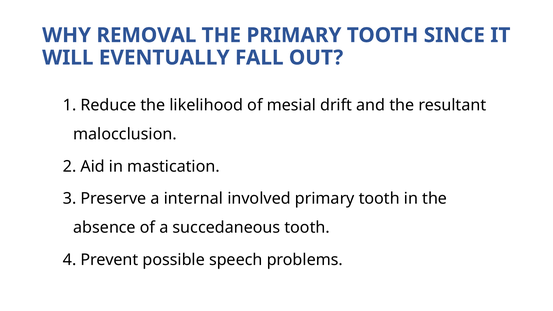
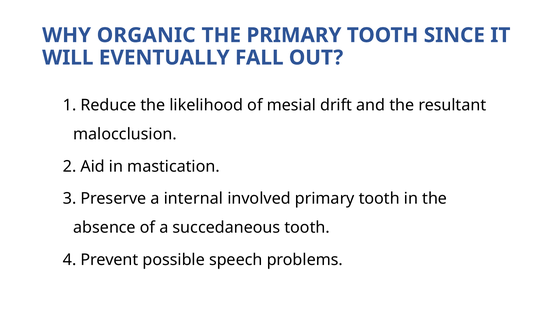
REMOVAL: REMOVAL -> ORGANIC (146, 35)
